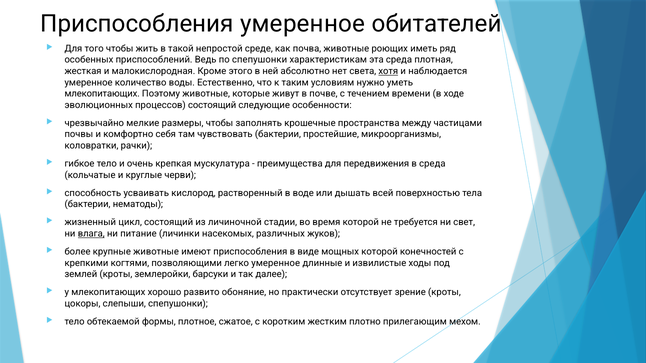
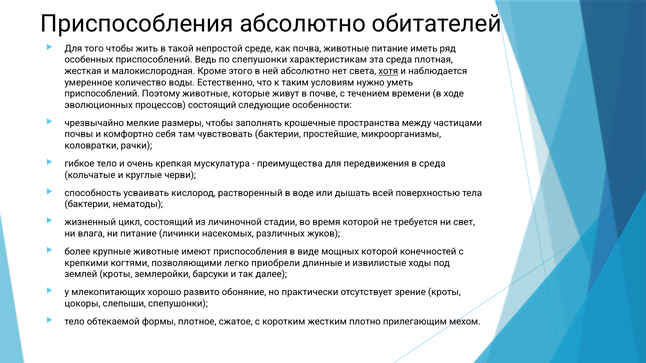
Приспособления умеренное: умеренное -> абсолютно (303, 24)
животные роющих: роющих -> питание (390, 49)
млекопитающих: млекопитающих -> приспособлений (102, 94)
влага underline: present -> none (91, 234)
легко умеренное: умеренное -> приобрели (276, 263)
